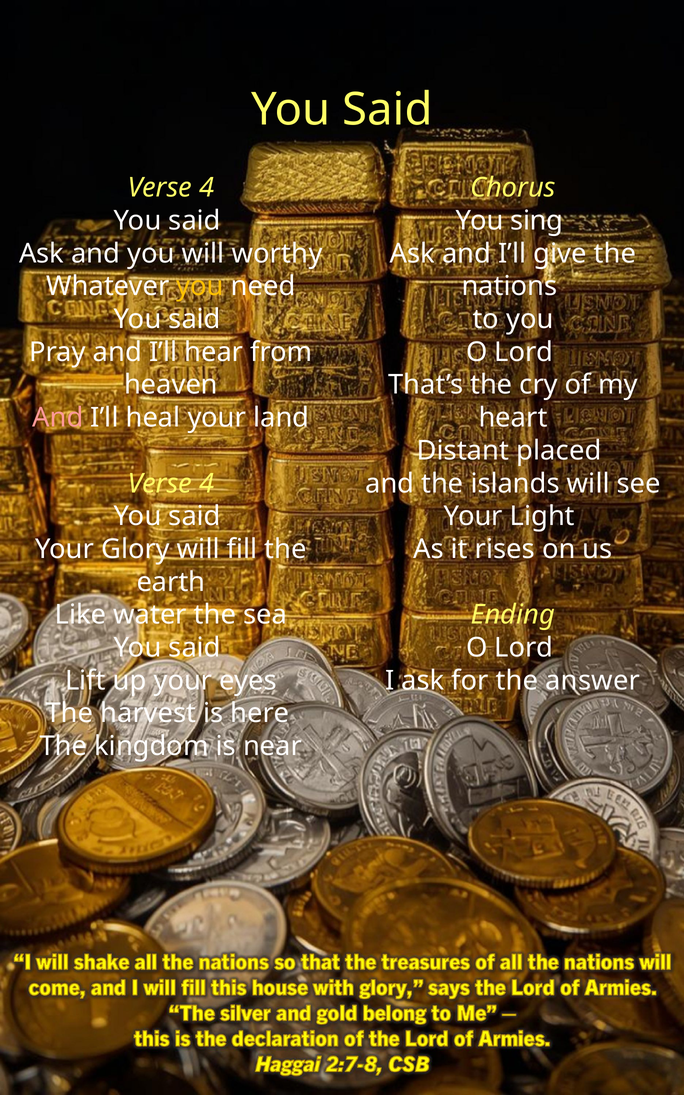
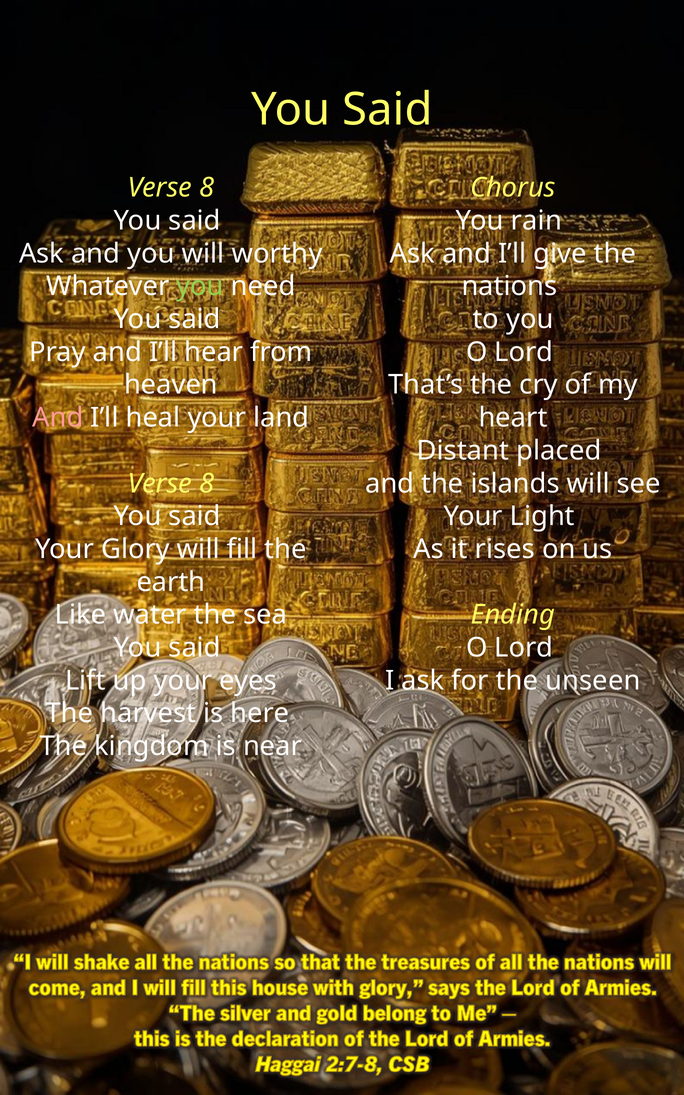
4: 4 -> 8 (207, 188)
sing: sing -> rain (537, 221)
you colour: yellow -> light green (200, 286)
4: 4 -> 8 (207, 483)
answer: answer -> unseen (593, 680)
